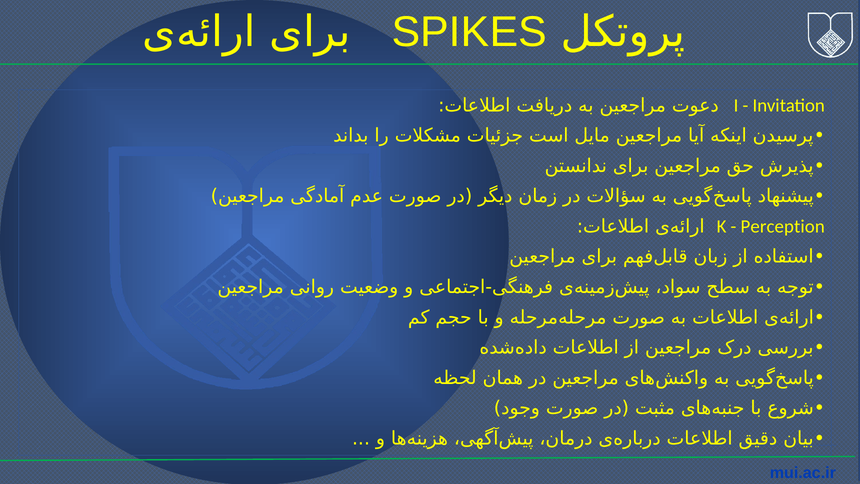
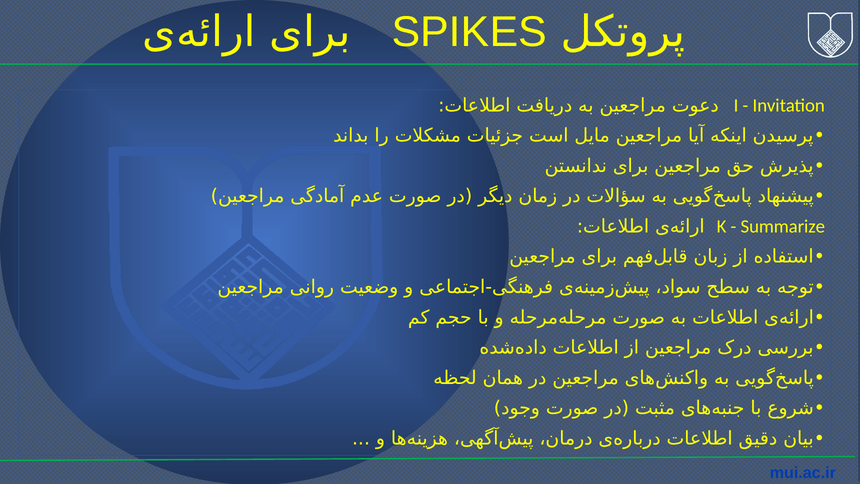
Perception: Perception -> Summarize (783, 226)
